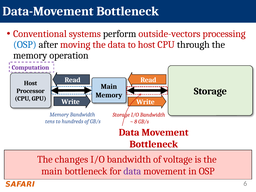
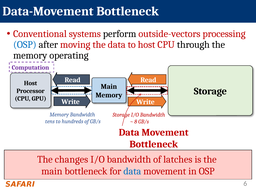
operation: operation -> operating (69, 55)
voltage: voltage -> latches (178, 159)
data colour: purple -> blue (132, 171)
